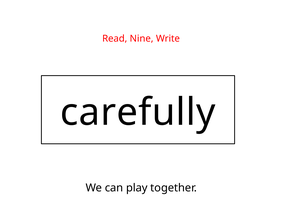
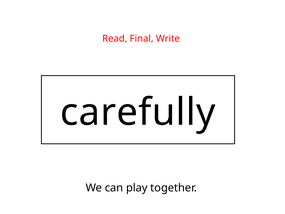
Nine: Nine -> Final (142, 39)
